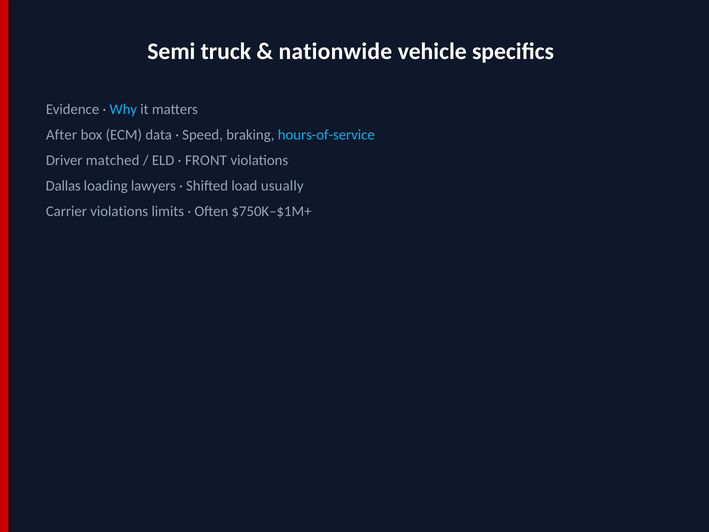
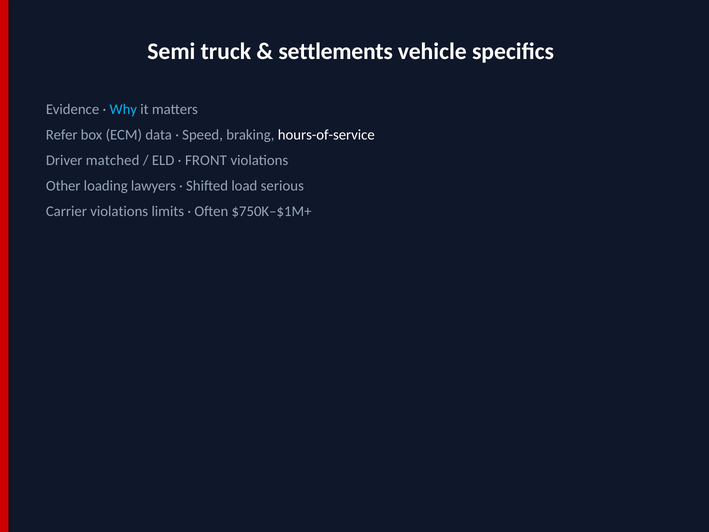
nationwide: nationwide -> settlements (336, 51)
After: After -> Refer (62, 135)
hours-of-service colour: light blue -> white (326, 135)
Dallas: Dallas -> Other (63, 186)
usually: usually -> serious (282, 186)
